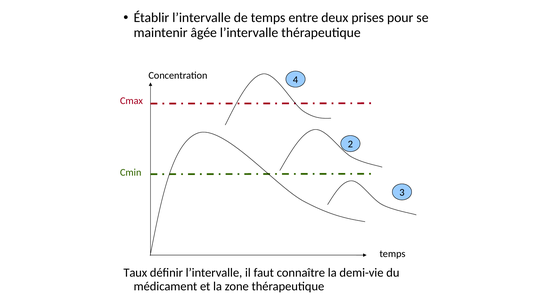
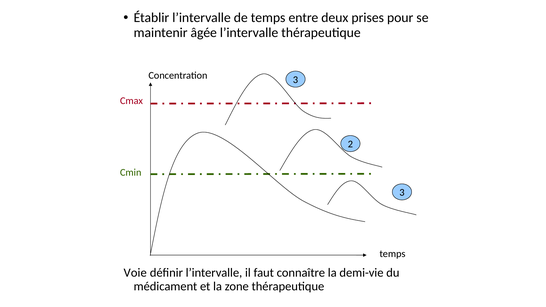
Concentration 4: 4 -> 3 (295, 80)
Taux: Taux -> Voie (135, 273)
